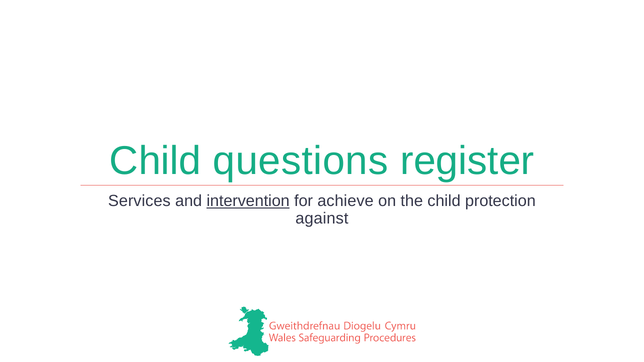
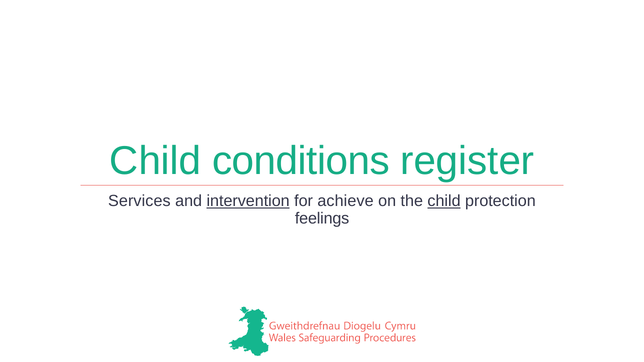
questions: questions -> conditions (301, 161)
child underline: none -> present (444, 201)
against: against -> feelings (322, 219)
